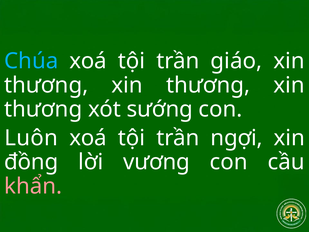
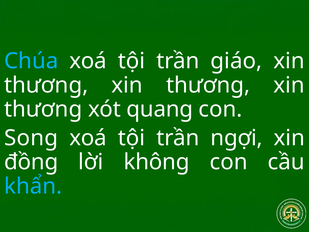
sướng: sướng -> quang (160, 109)
Luôn: Luôn -> Song (31, 138)
vương: vương -> không (157, 162)
khẩn colour: pink -> light blue (33, 186)
